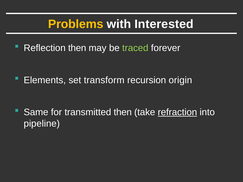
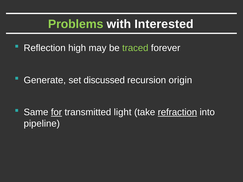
Problems colour: yellow -> light green (76, 24)
Reflection then: then -> high (77, 48)
Elements: Elements -> Generate (45, 80)
transform: transform -> discussed (104, 80)
for underline: none -> present (56, 112)
transmitted then: then -> light (123, 112)
